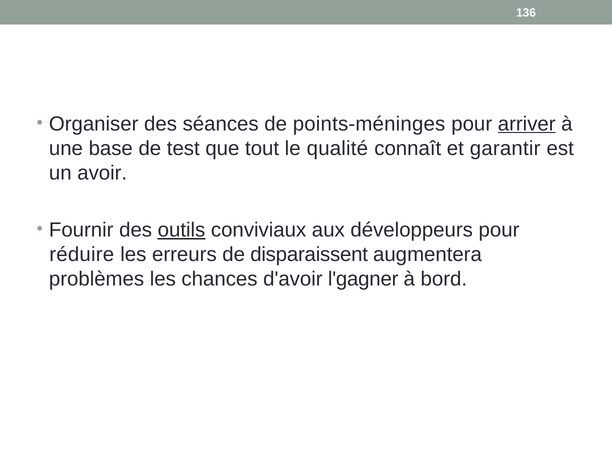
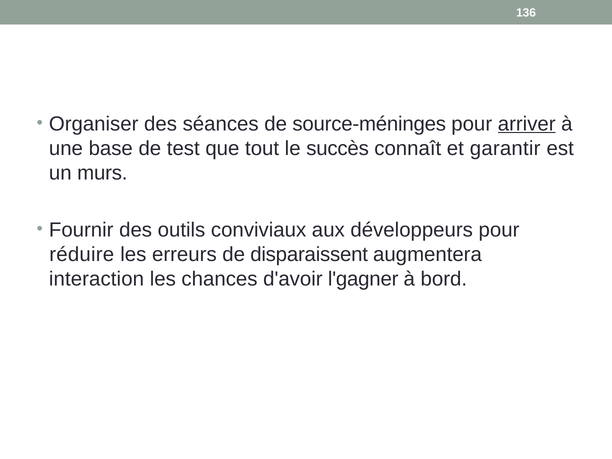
points-méninges: points-méninges -> source-méninges (369, 124)
qualité: qualité -> succès (338, 148)
avoir: avoir -> murs (102, 173)
outils underline: present -> none (182, 230)
problèmes: problèmes -> interaction (97, 279)
